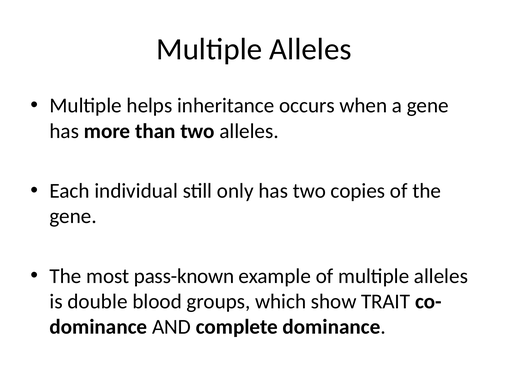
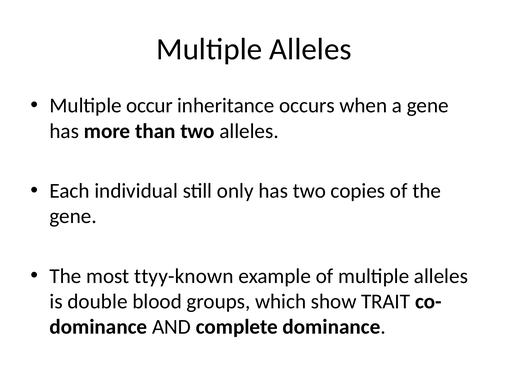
helps: helps -> occur (150, 106)
pass-known: pass-known -> ttyy-known (184, 276)
